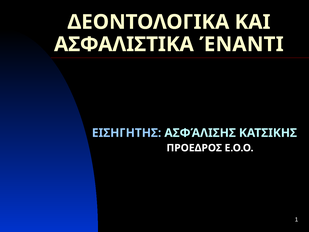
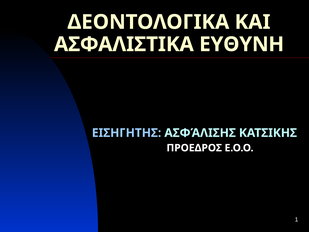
ΈΝΑΝΤΙ: ΈΝΑΝΤΙ -> ΕΥΘΥΝΗ (242, 44)
